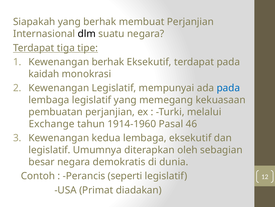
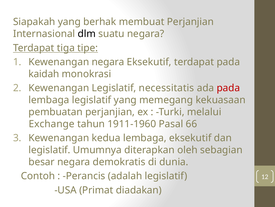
Kewenangan berhak: berhak -> negara (108, 62)
mempunyai: mempunyai -> necessitatis (166, 88)
pada colour: blue -> red (228, 88)
1914-1960: 1914-1960 -> 1911-1960 (132, 123)
46: 46 -> 66 (191, 123)
seperti: seperti -> adalah (125, 175)
